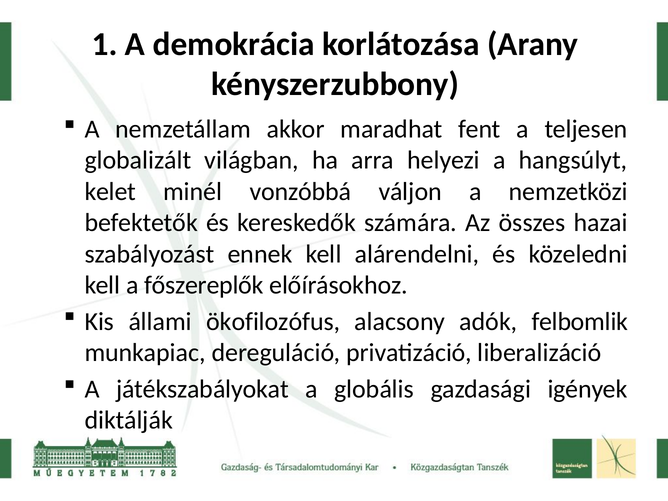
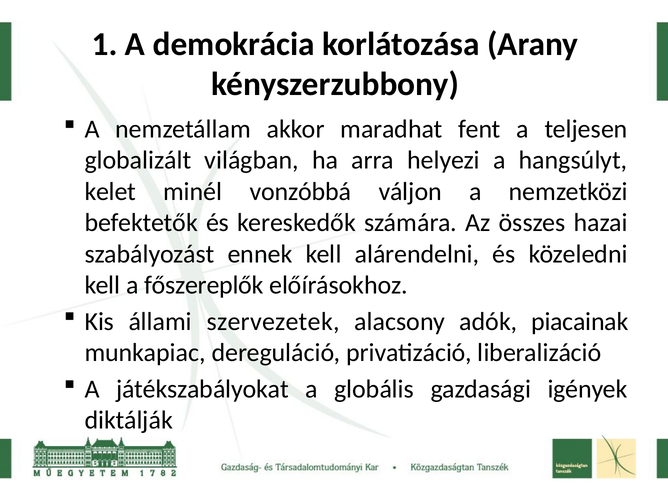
ökofilozófus: ökofilozófus -> szervezetek (273, 322)
felbomlik: felbomlik -> piacainak (580, 322)
